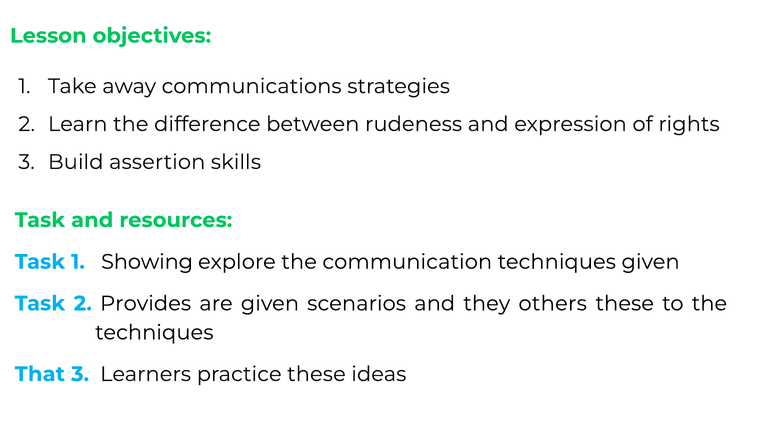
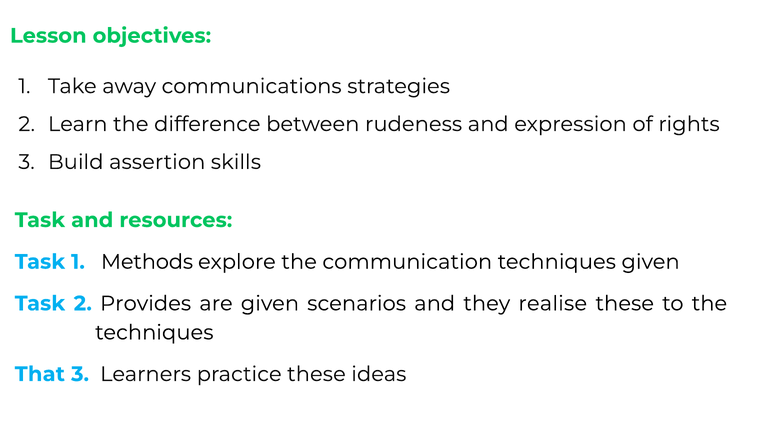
Showing: Showing -> Methods (147, 262)
others: others -> realise (553, 304)
